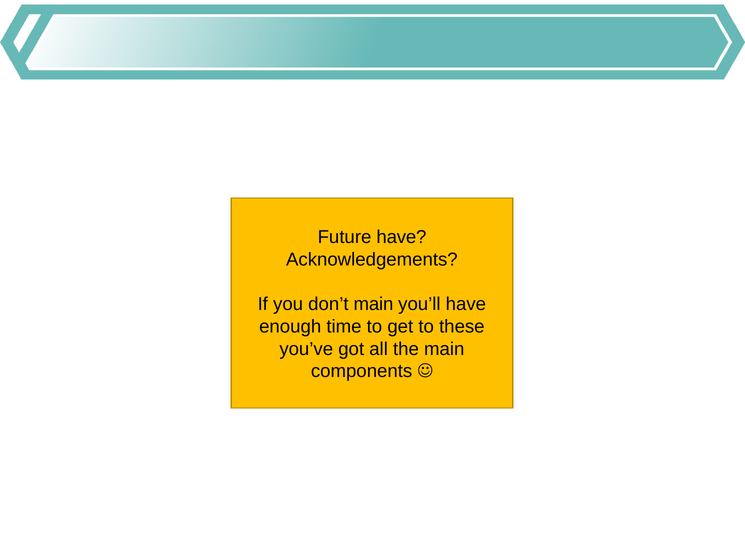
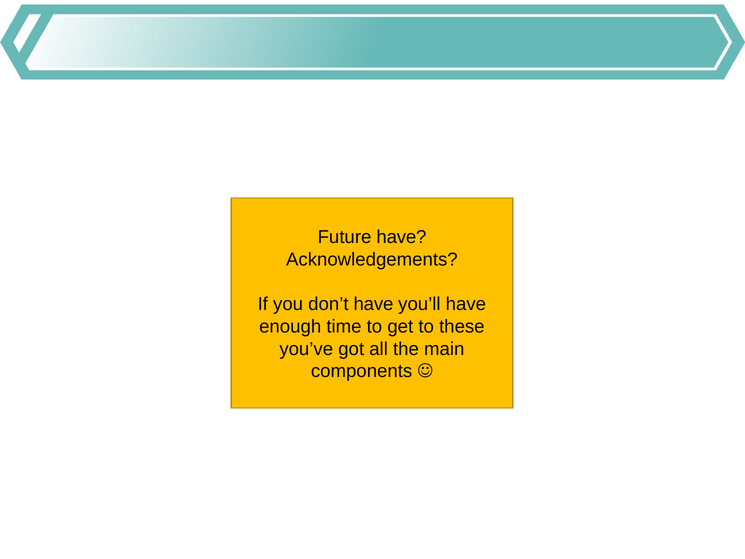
don’t main: main -> have (373, 304)
